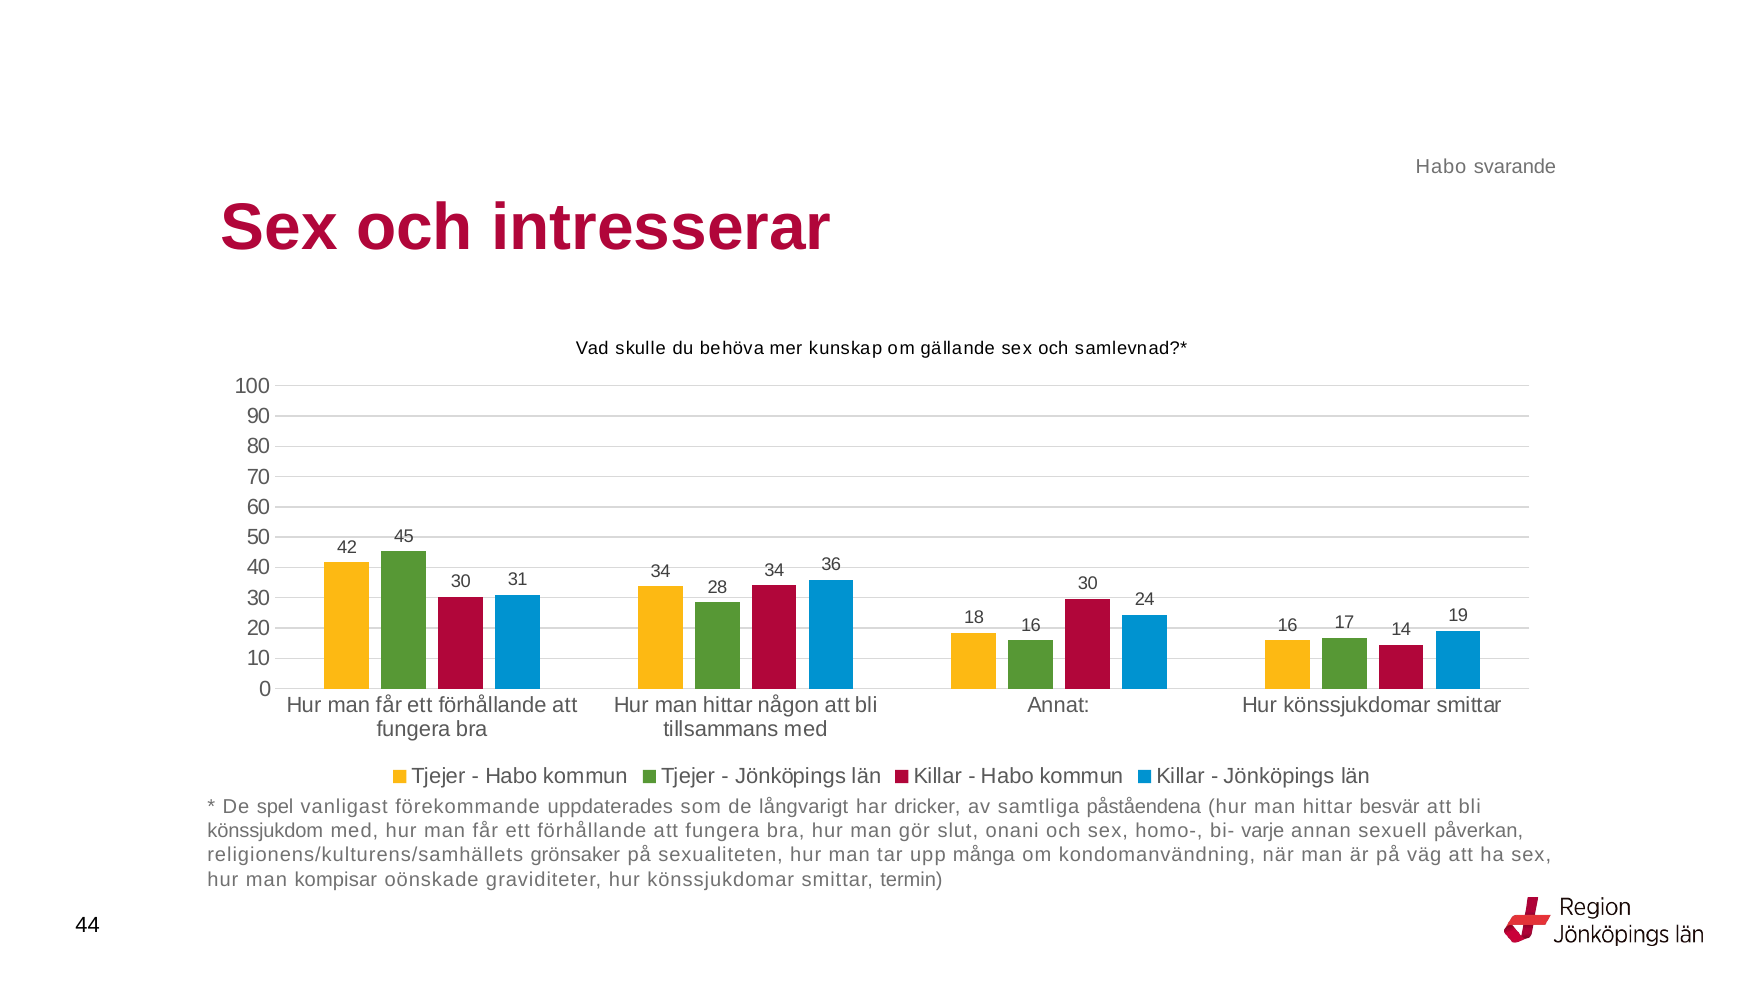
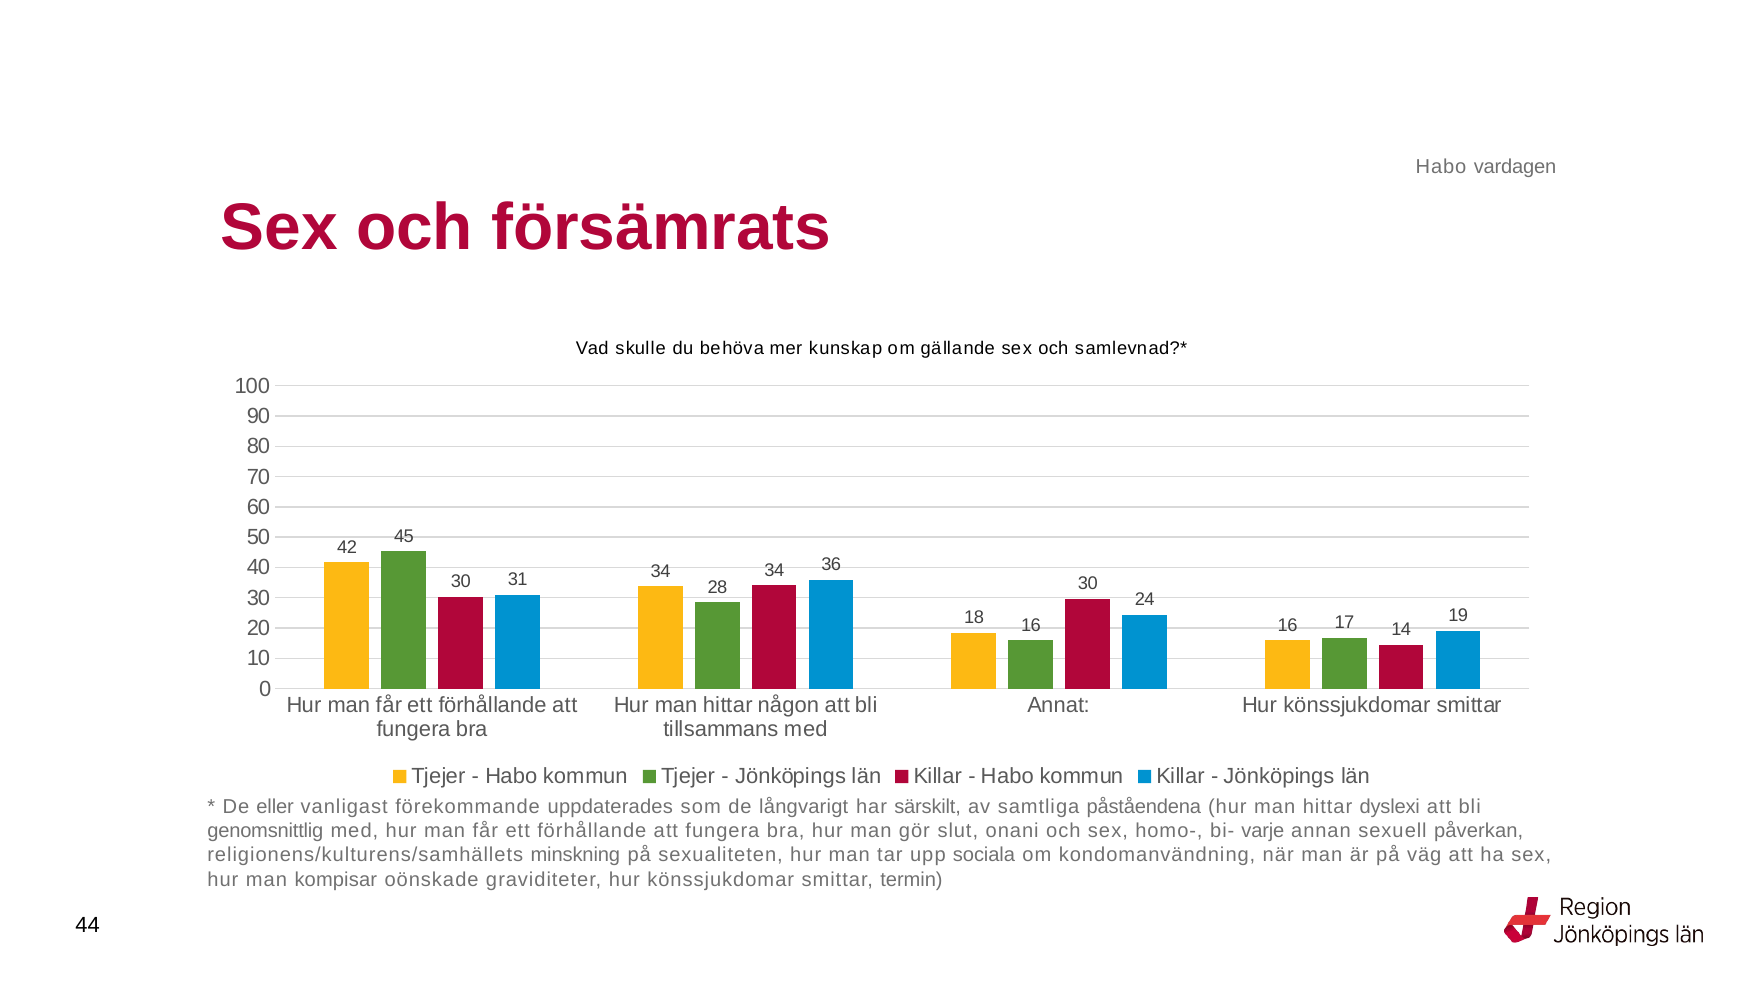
svarande: svarande -> vardagen (1515, 167)
intresserar: intresserar -> försämrats (661, 228)
spel: spel -> eller (275, 807)
dricker: dricker -> särskilt (928, 807)
besvär: besvär -> dyslexi (1390, 807)
könssjukdom: könssjukdom -> genomsnittlig (265, 831)
grönsaker: grönsaker -> minskning (575, 856)
många: många -> sociala (984, 856)
